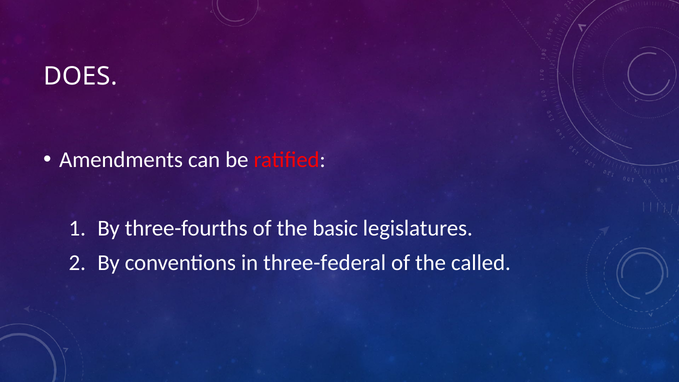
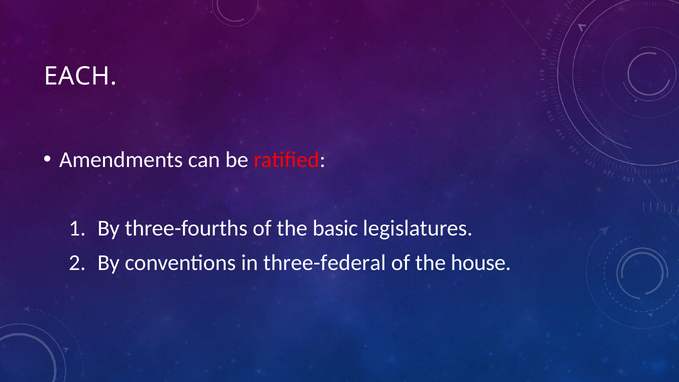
DOES: DOES -> EACH (80, 76)
called: called -> house (481, 263)
